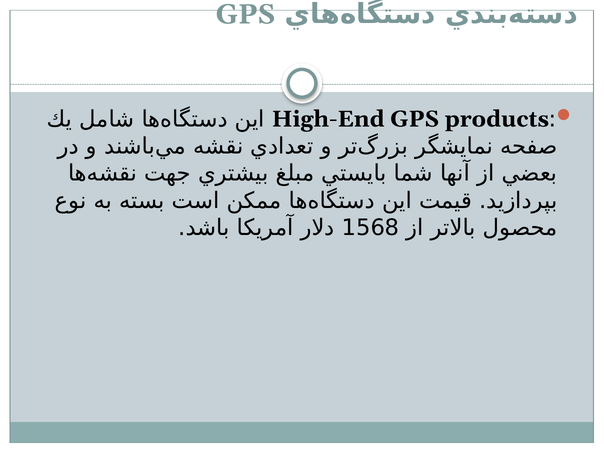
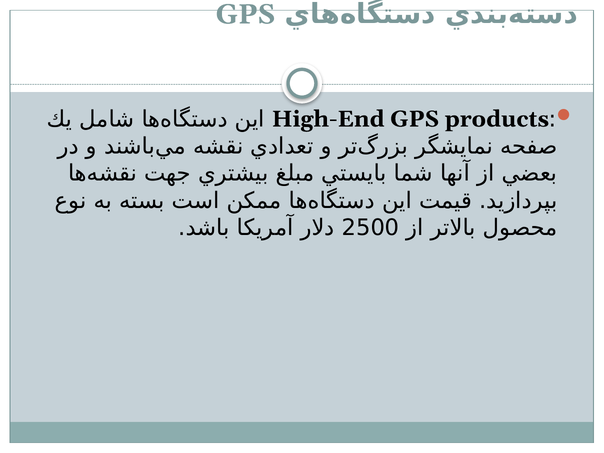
1568: 1568 -> 2500 (371, 228)
